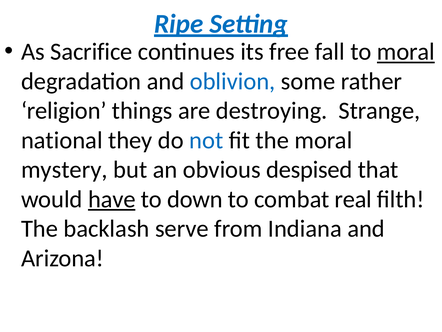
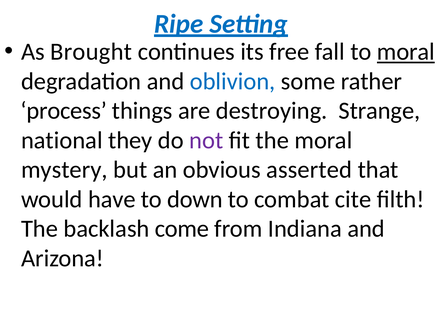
Sacrifice: Sacrifice -> Brought (91, 52)
religion: religion -> process (64, 111)
not colour: blue -> purple (206, 140)
despised: despised -> asserted (309, 170)
have underline: present -> none (112, 199)
real: real -> cite (353, 199)
serve: serve -> come (182, 228)
